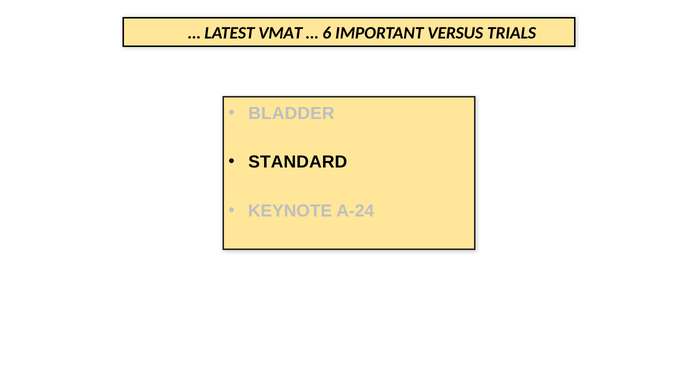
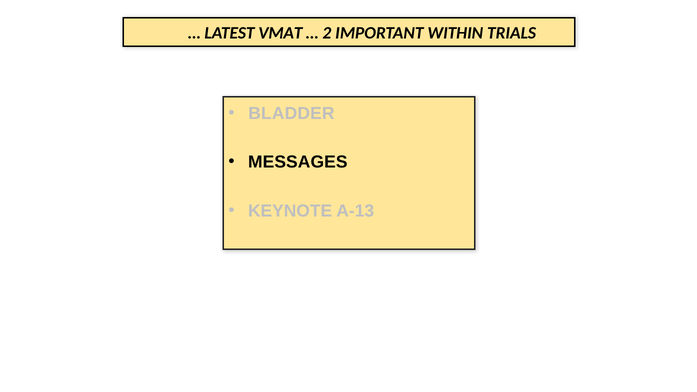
6: 6 -> 2 (327, 33)
VERSUS: VERSUS -> WITHIN (455, 33)
STANDARD: STANDARD -> MESSAGES (298, 162)
A-24: A-24 -> A-13 (355, 211)
